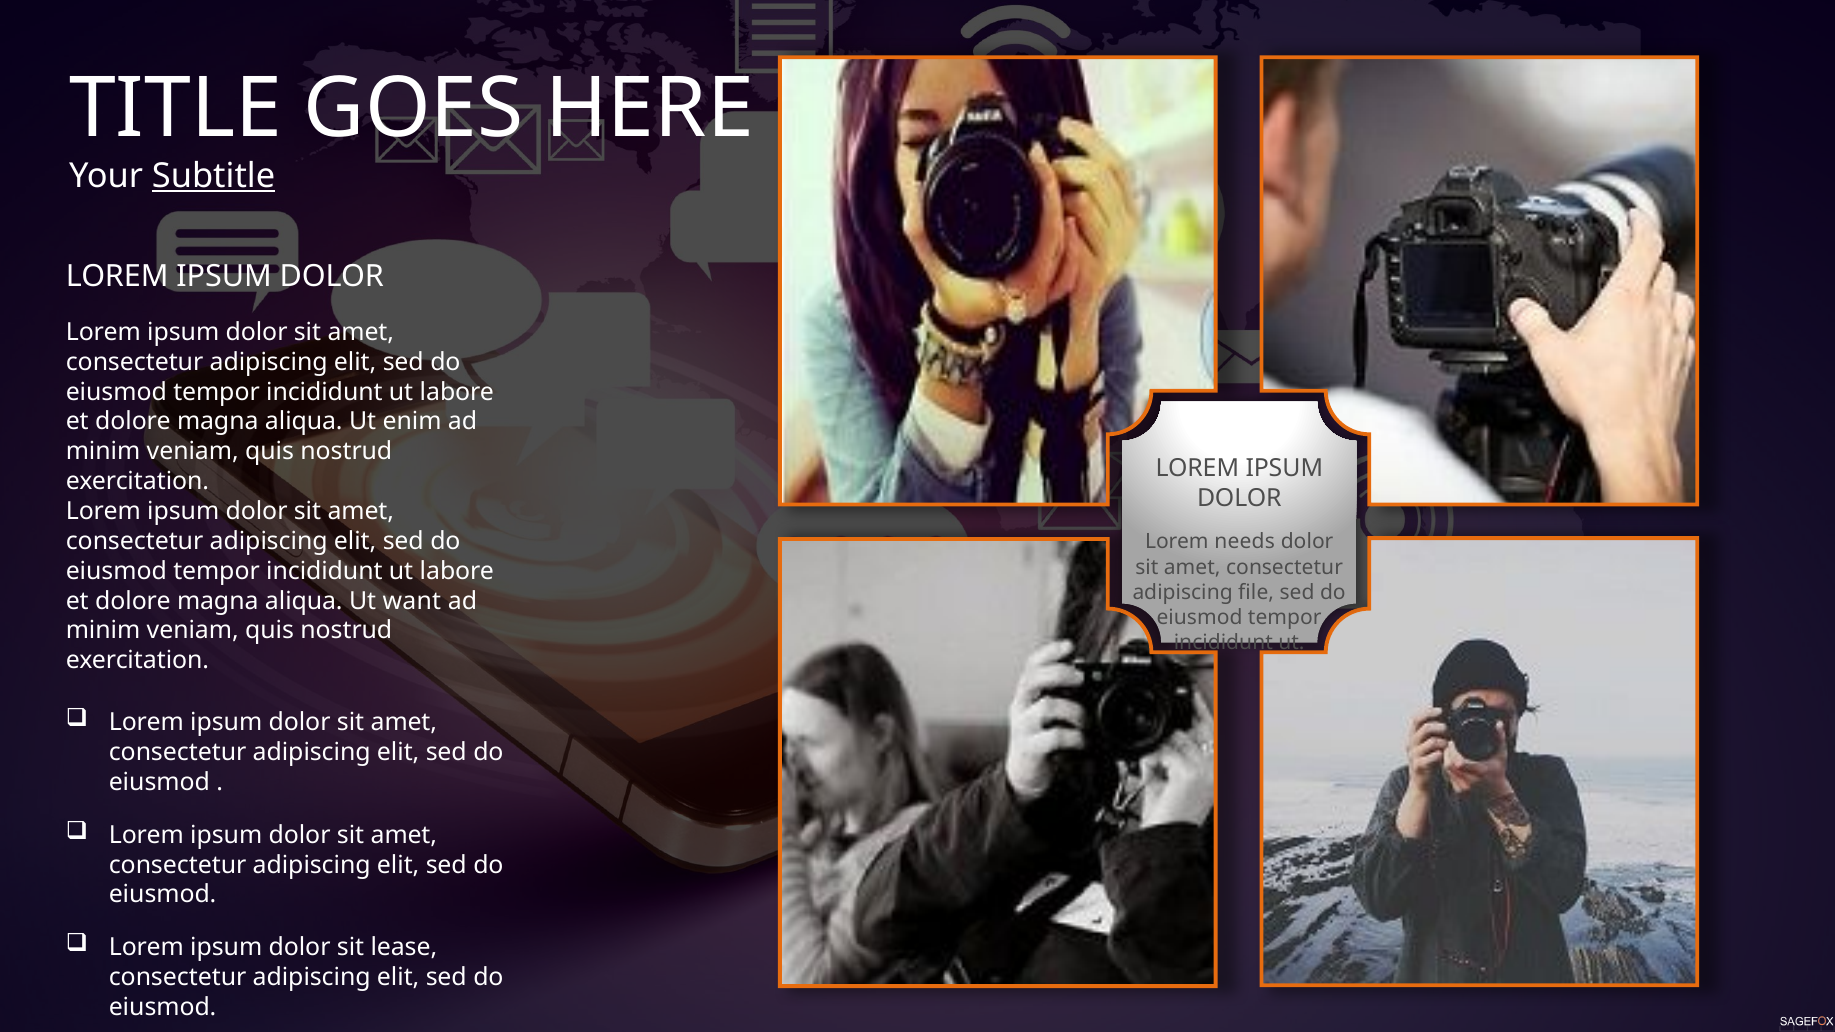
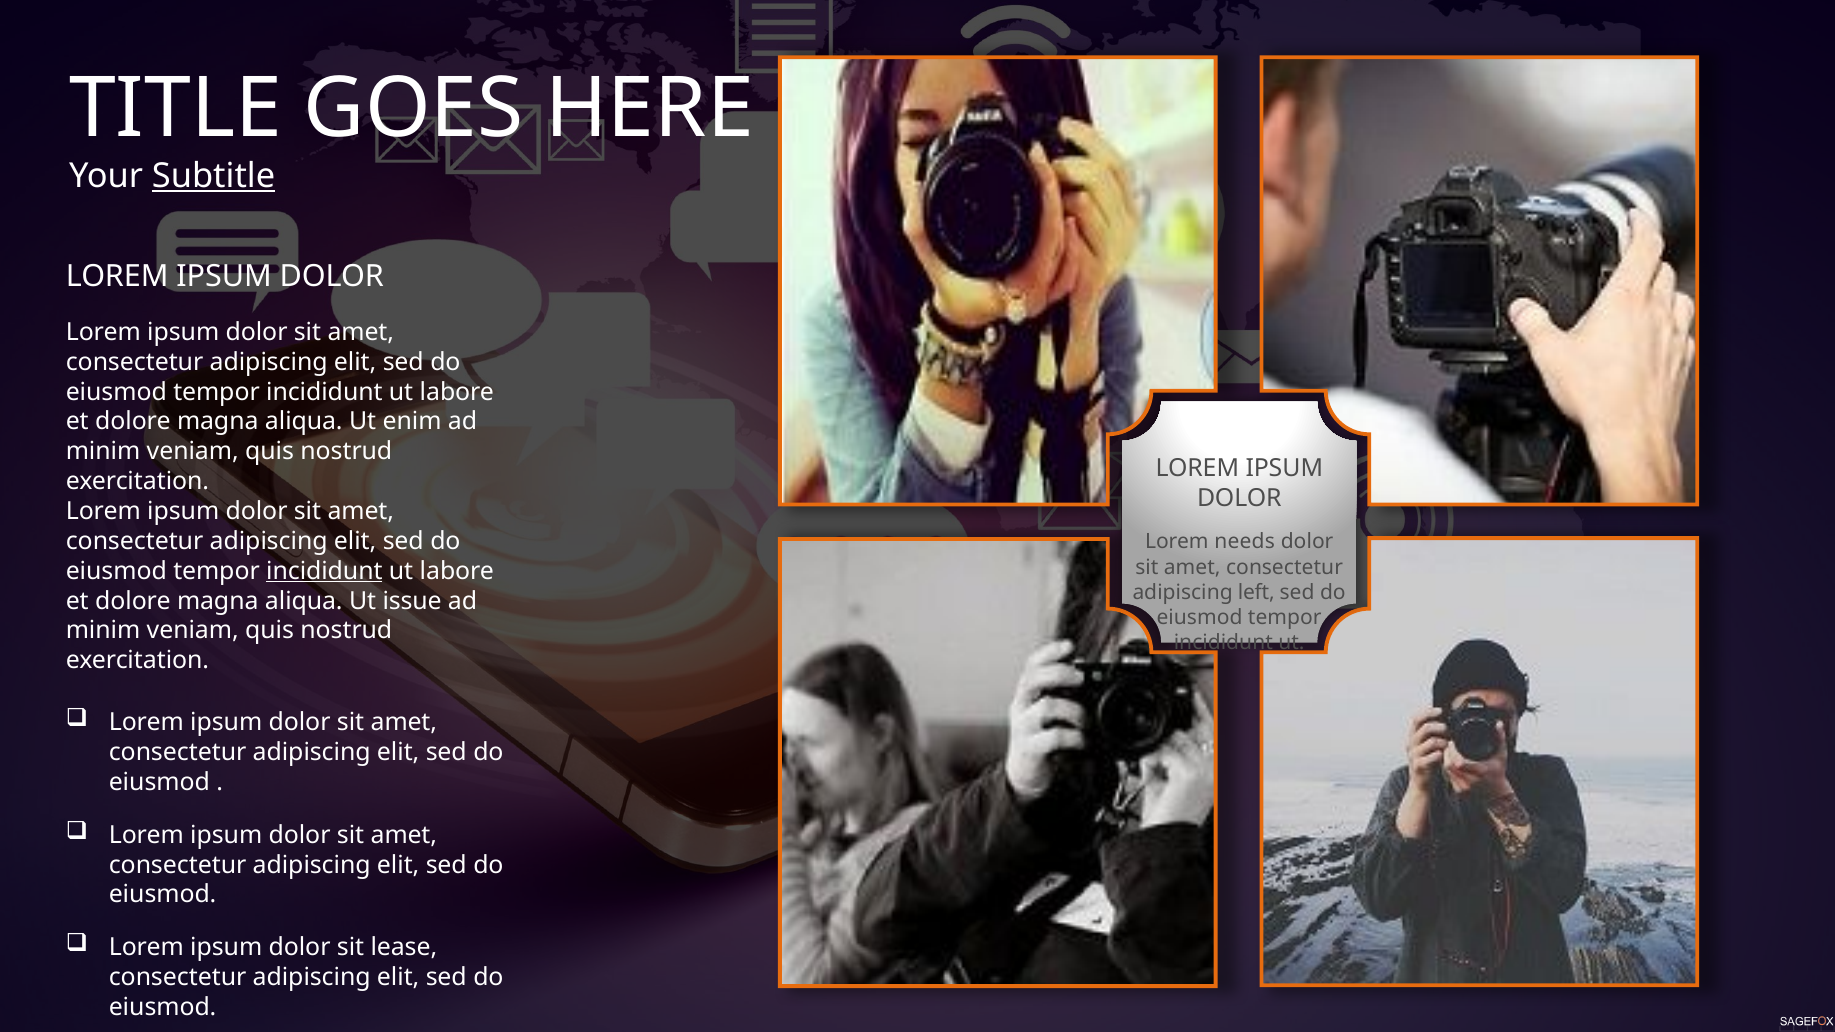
incididunt underline: none -> present (324, 571)
file: file -> left (1256, 593)
want: want -> issue (412, 601)
